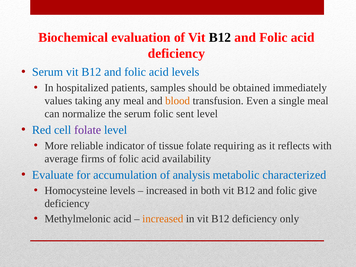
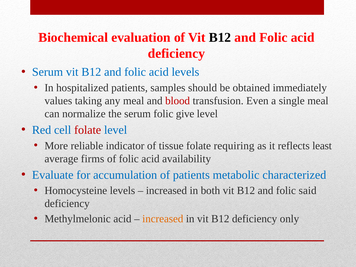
blood colour: orange -> red (178, 101)
sent: sent -> give (185, 114)
folate colour: purple -> red (88, 130)
with: with -> least (322, 146)
of analysis: analysis -> patients (191, 175)
give: give -> said (308, 191)
